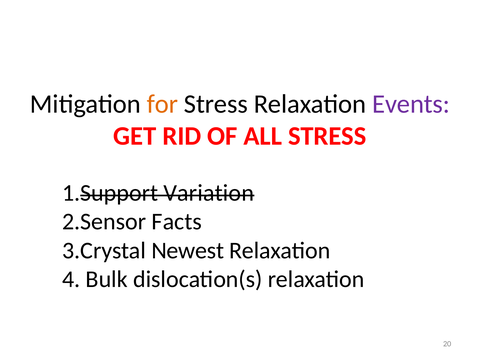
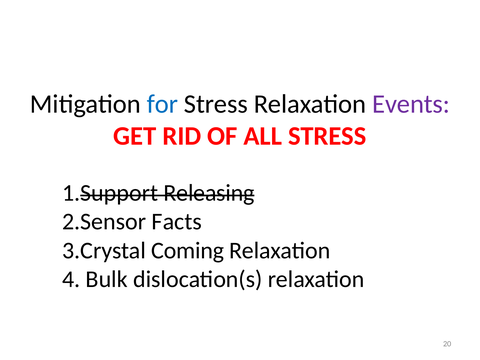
for colour: orange -> blue (163, 104)
Variation: Variation -> Releasing (209, 193)
Newest: Newest -> Coming (188, 250)
